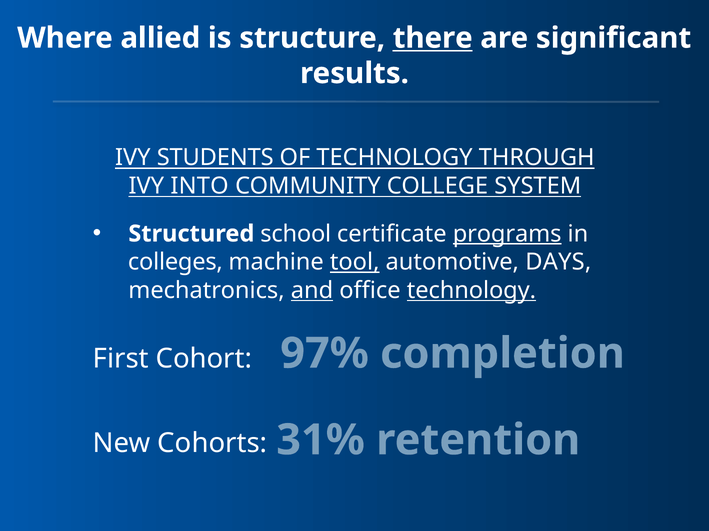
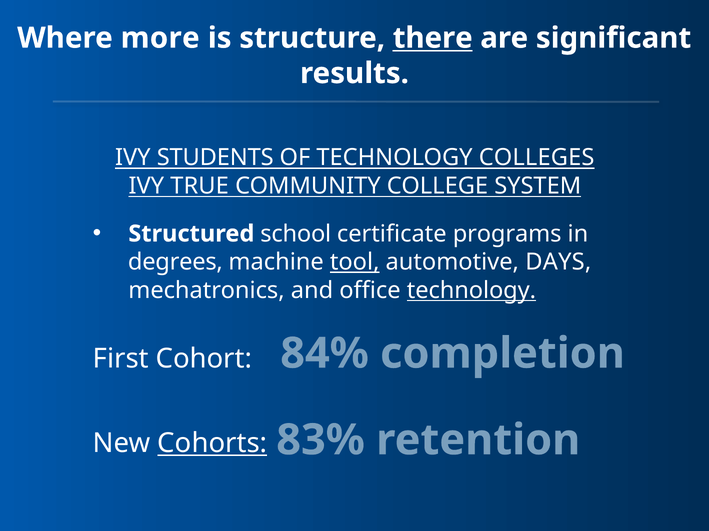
allied: allied -> more (160, 38)
THROUGH: THROUGH -> COLLEGES (537, 158)
INTO: INTO -> TRUE (200, 186)
programs underline: present -> none (507, 234)
colleges: colleges -> degrees (175, 262)
and underline: present -> none (312, 291)
97%: 97% -> 84% (325, 354)
31%: 31% -> 83% (321, 441)
Cohorts underline: none -> present (212, 444)
